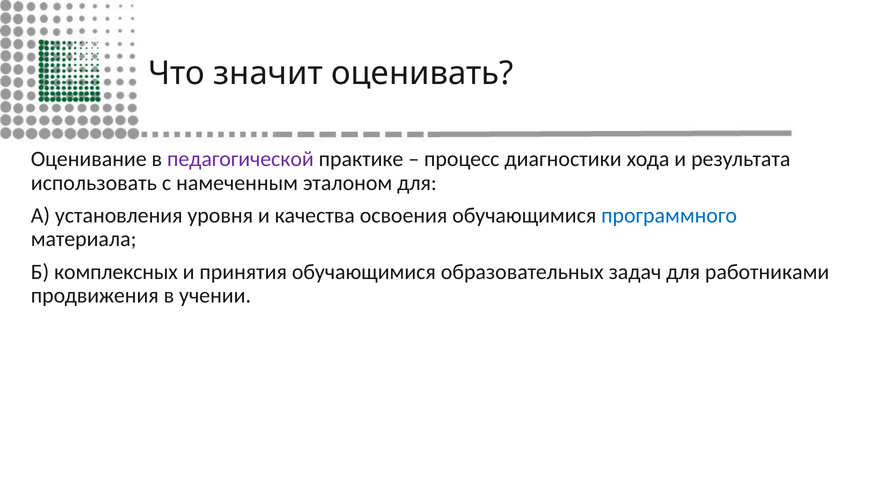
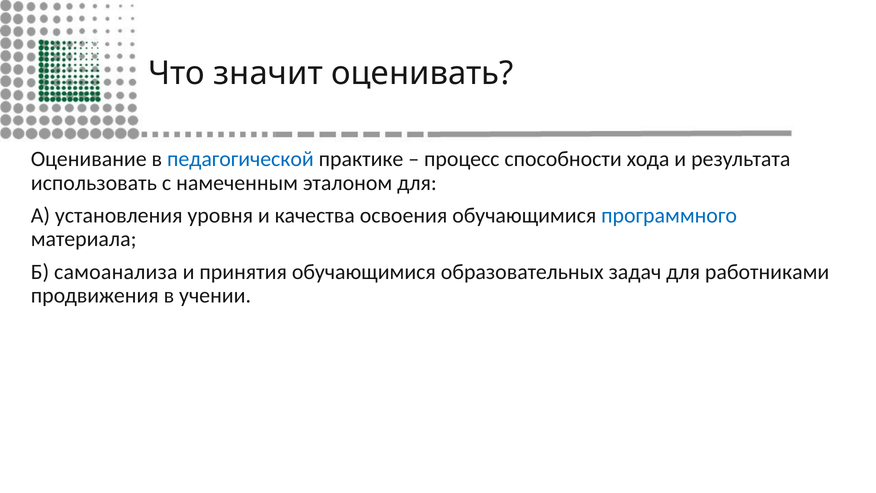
педагогической colour: purple -> blue (240, 159)
диагностики: диагностики -> способности (563, 159)
комплексных: комплексных -> самоанализа (116, 272)
